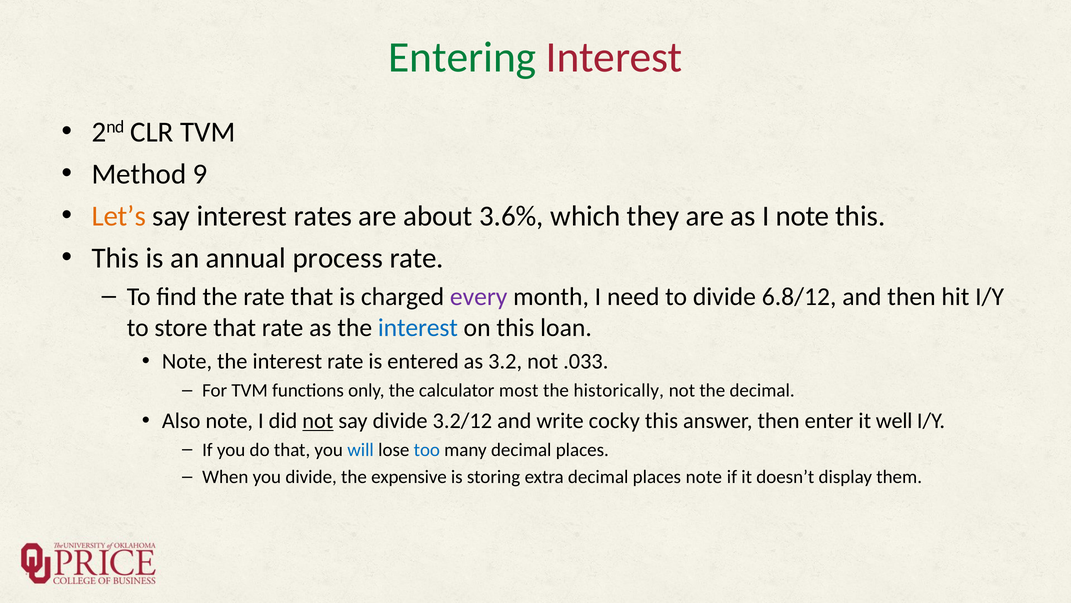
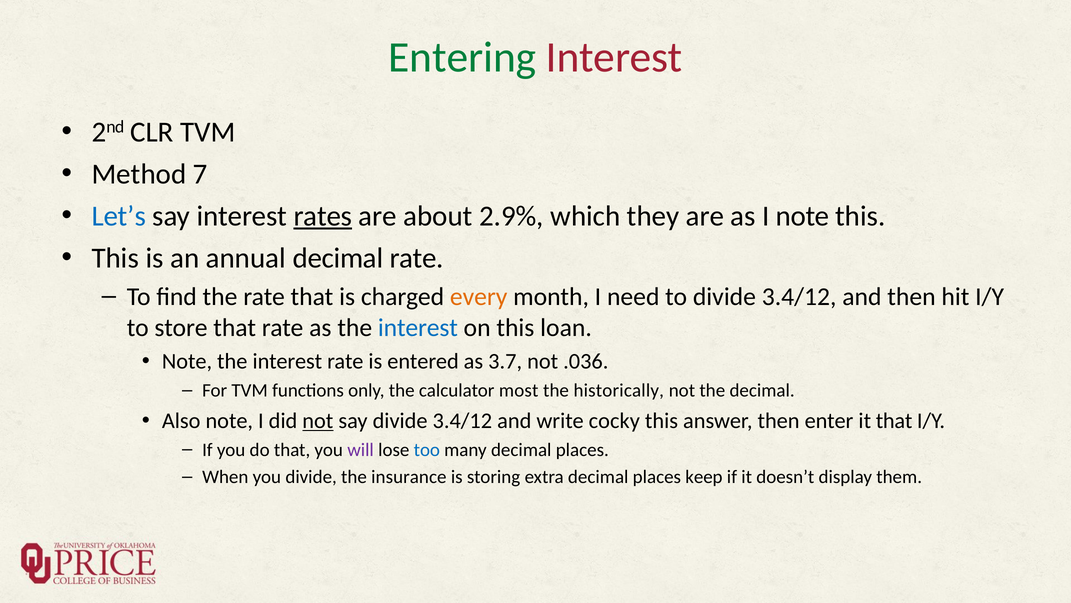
9: 9 -> 7 (200, 174)
Let’s colour: orange -> blue (119, 216)
rates underline: none -> present (323, 216)
3.6%: 3.6% -> 2.9% (511, 216)
annual process: process -> decimal (338, 258)
every colour: purple -> orange (479, 297)
to divide 6.8/12: 6.8/12 -> 3.4/12 (799, 297)
3.2: 3.2 -> 3.7 (505, 361)
.033: .033 -> .036 (586, 361)
say divide 3.2/12: 3.2/12 -> 3.4/12 (462, 421)
it well: well -> that (894, 421)
will colour: blue -> purple (361, 450)
expensive: expensive -> insurance (409, 477)
places note: note -> keep (704, 477)
